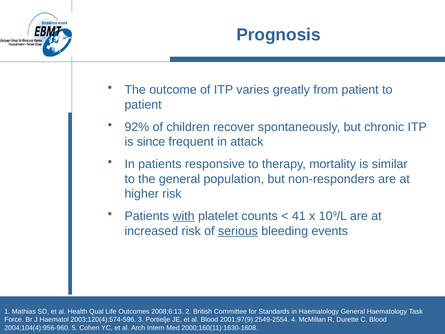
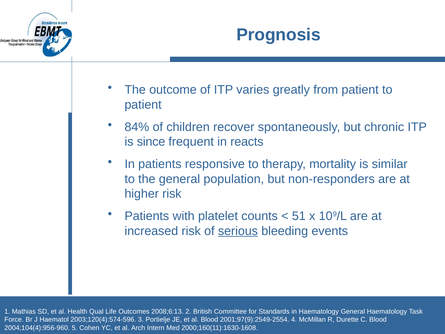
92%: 92% -> 84% (137, 127)
attack: attack -> reacts (247, 142)
with underline: present -> none (184, 216)
41: 41 -> 51 (299, 216)
